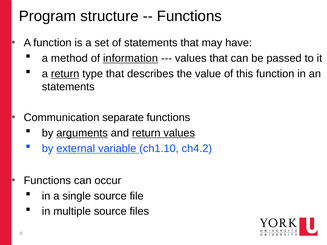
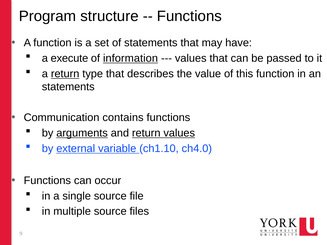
method: method -> execute (69, 58)
separate: separate -> contains (123, 118)
ch4.2: ch4.2 -> ch4.0 (197, 149)
